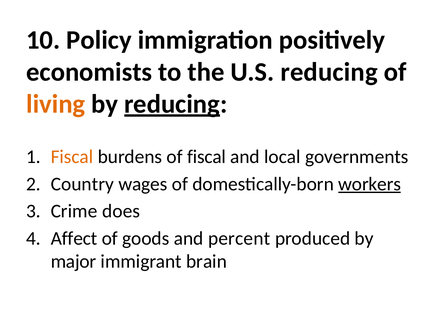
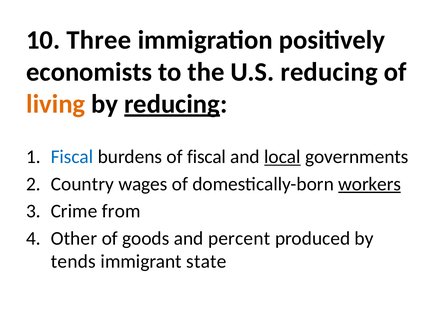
Policy: Policy -> Three (99, 40)
Fiscal colour: orange -> blue (72, 157)
local underline: none -> present (282, 157)
does: does -> from (121, 211)
Affect: Affect -> Other (74, 238)
major: major -> tends (73, 262)
brain: brain -> state (206, 262)
